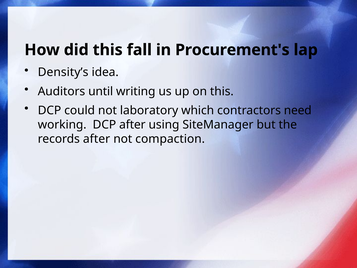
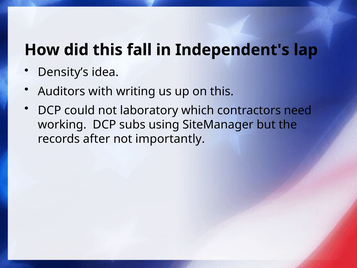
Procurement's: Procurement's -> Independent's (232, 50)
until: until -> with (101, 91)
DCP after: after -> subs (132, 125)
compaction: compaction -> importantly (170, 139)
